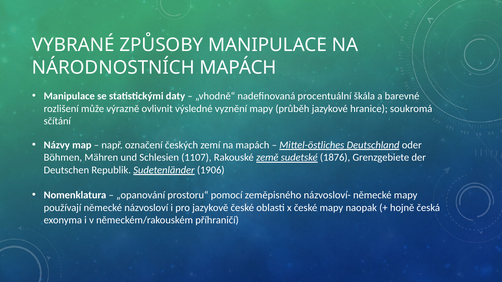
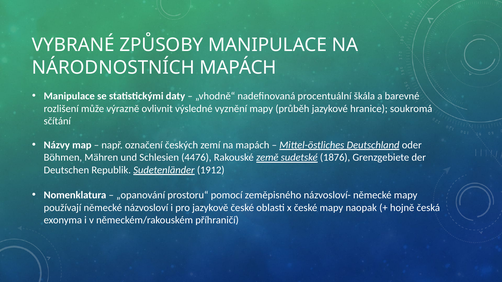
1107: 1107 -> 4476 (196, 158)
1906: 1906 -> 1912 (211, 170)
